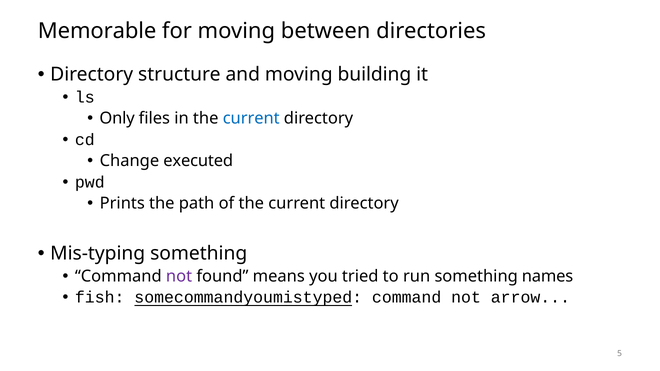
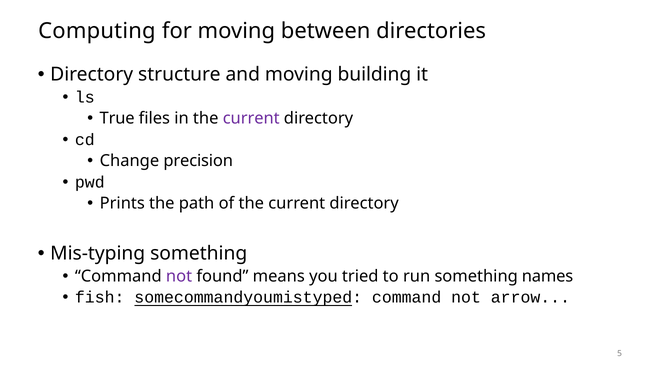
Memorable: Memorable -> Computing (97, 31)
Only: Only -> True (117, 119)
current colour: blue -> purple (251, 119)
executed: executed -> precision (198, 161)
